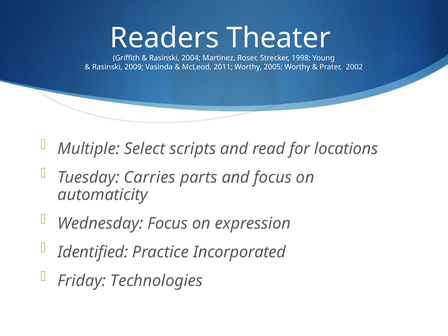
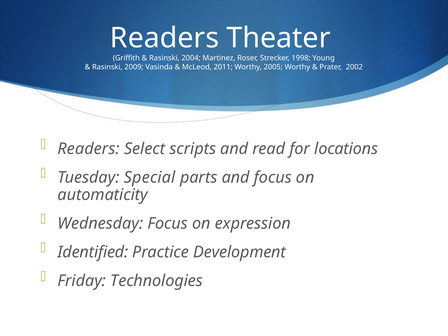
Multiple: Multiple -> Readers (89, 149)
Carries: Carries -> Special (150, 177)
Incorporated: Incorporated -> Development (240, 252)
